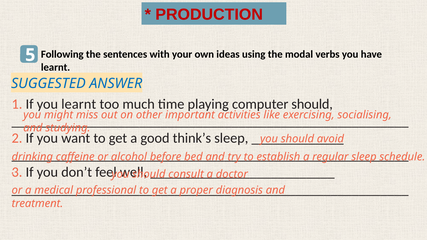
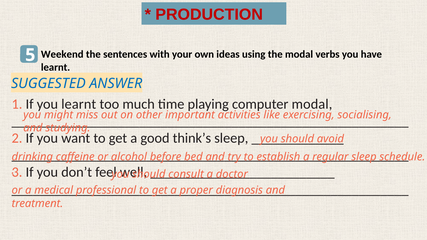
Following: Following -> Weekend (62, 54)
computer should: should -> modal (312, 104)
